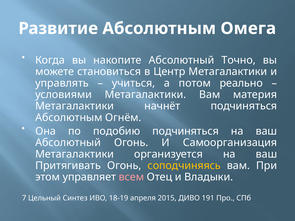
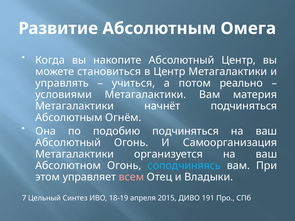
Абсолютный Точно: Точно -> Центр (239, 60)
Притягивать: Притягивать -> Абсолютном (68, 166)
соподчиняясь colour: yellow -> light blue (184, 166)
